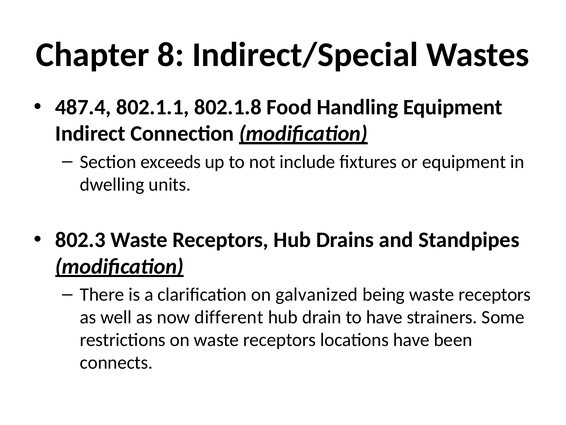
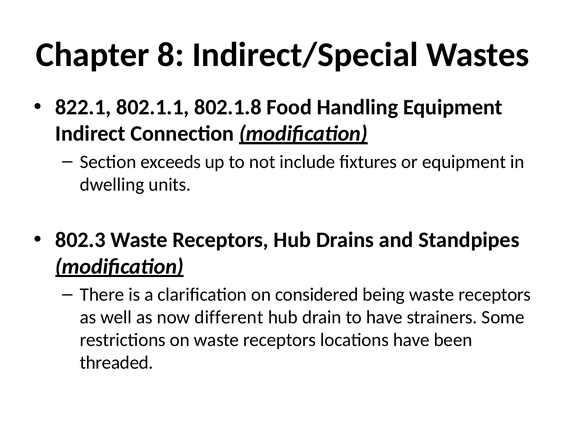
487.4: 487.4 -> 822.1 (83, 107)
galvanized: galvanized -> considered (317, 294)
connects: connects -> threaded (117, 362)
